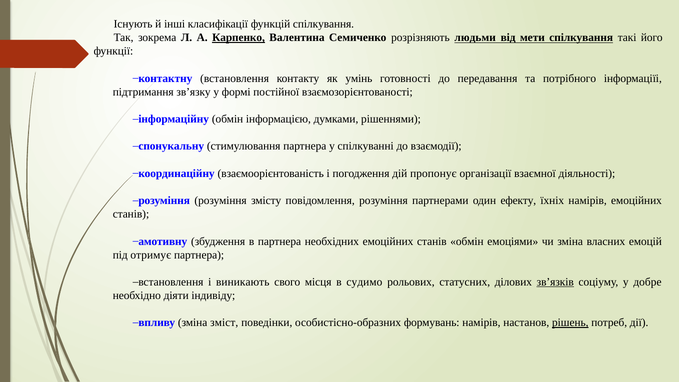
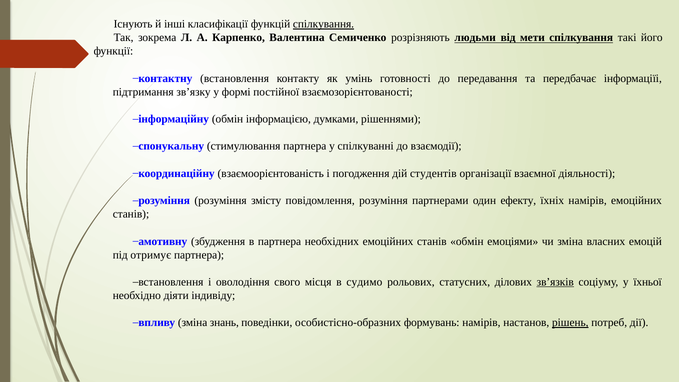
спілкування underline: none -> present (324, 24)
Карпенко underline: present -> none (239, 38)
потрібного: потрібного -> передбачає (570, 78)
пропонує: пропонує -> студентів (433, 173)
виникають: виникають -> оволодіння (243, 282)
добре: добре -> їхньої (648, 282)
зміст: зміст -> знань (224, 323)
